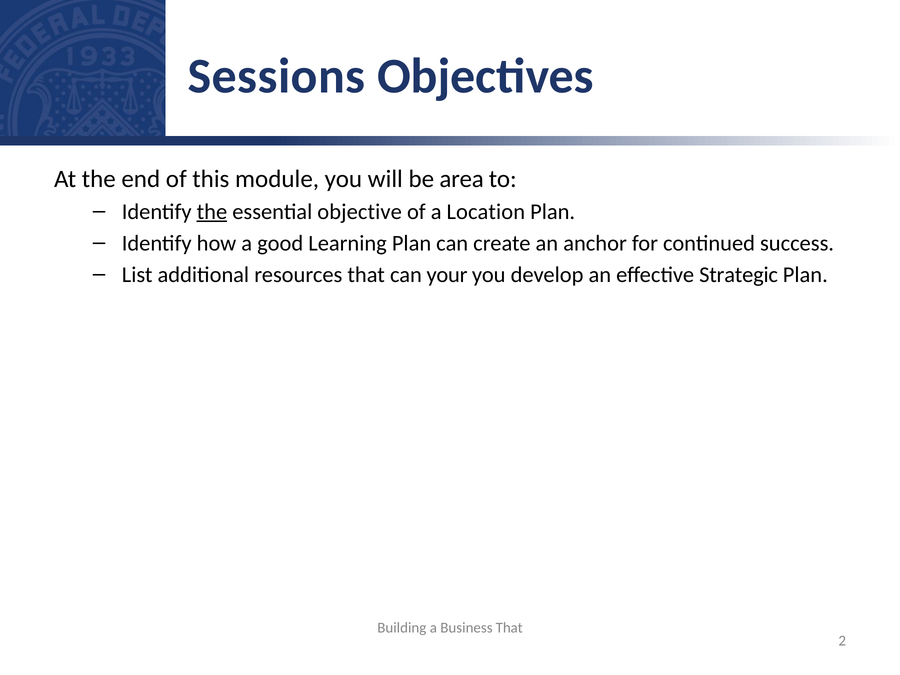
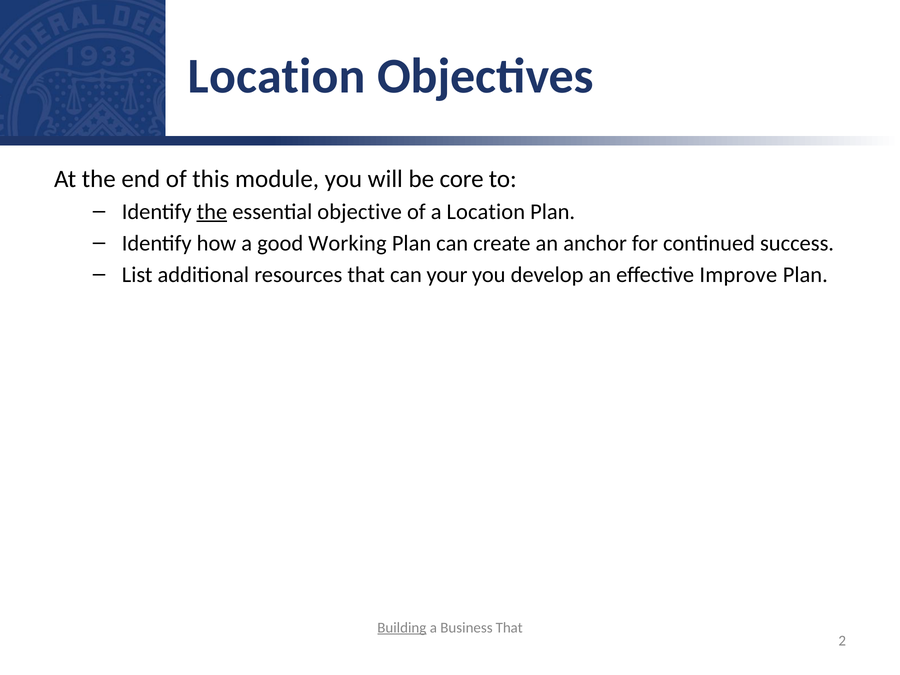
Sessions: Sessions -> Location (277, 76)
area: area -> core (462, 179)
Learning: Learning -> Working (347, 243)
Strategic: Strategic -> Improve (738, 275)
Building underline: none -> present (402, 628)
